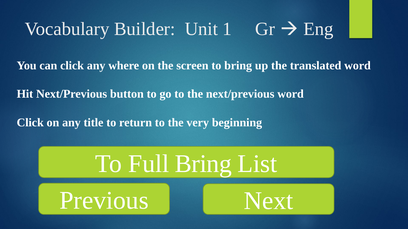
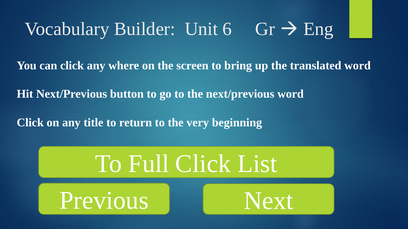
1: 1 -> 6 (227, 29)
Full Bring: Bring -> Click (203, 164)
